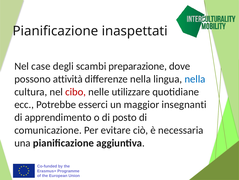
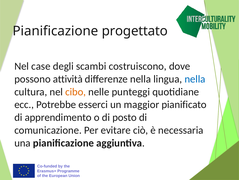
inaspettati: inaspettati -> progettato (135, 31)
preparazione: preparazione -> costruiscono (138, 66)
cibo colour: red -> orange (76, 91)
utilizzare: utilizzare -> punteggi (131, 91)
insegnanti: insegnanti -> pianificato (184, 104)
